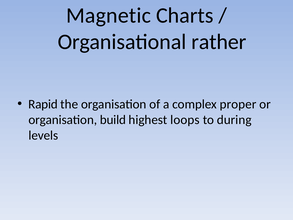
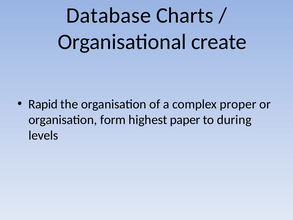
Magnetic: Magnetic -> Database (108, 15)
rather: rather -> create (219, 42)
build: build -> form (113, 120)
loops: loops -> paper (185, 120)
